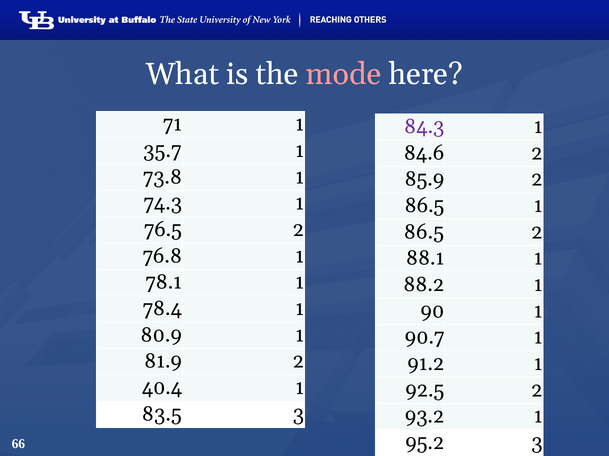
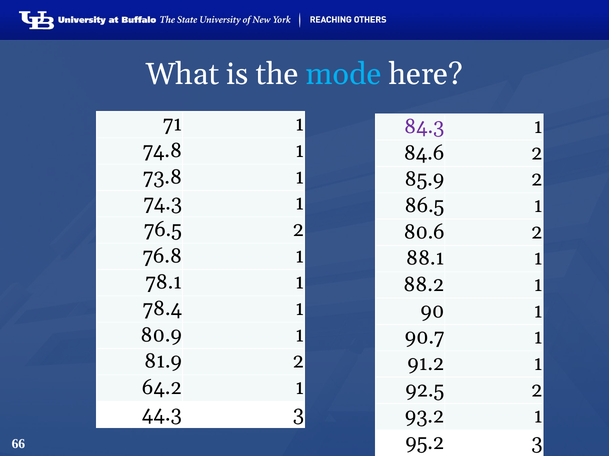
mode colour: pink -> light blue (344, 74)
35.7: 35.7 -> 74.8 (162, 151)
86.5: 86.5 -> 80.6 (424, 232)
40.4: 40.4 -> 64.2 (162, 388)
83.5: 83.5 -> 44.3 (162, 415)
